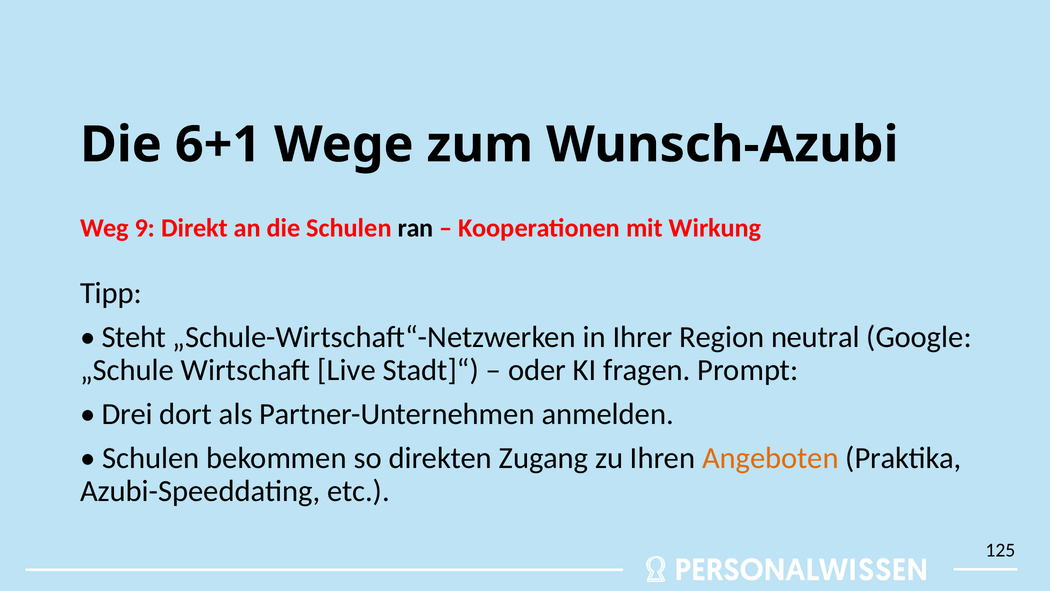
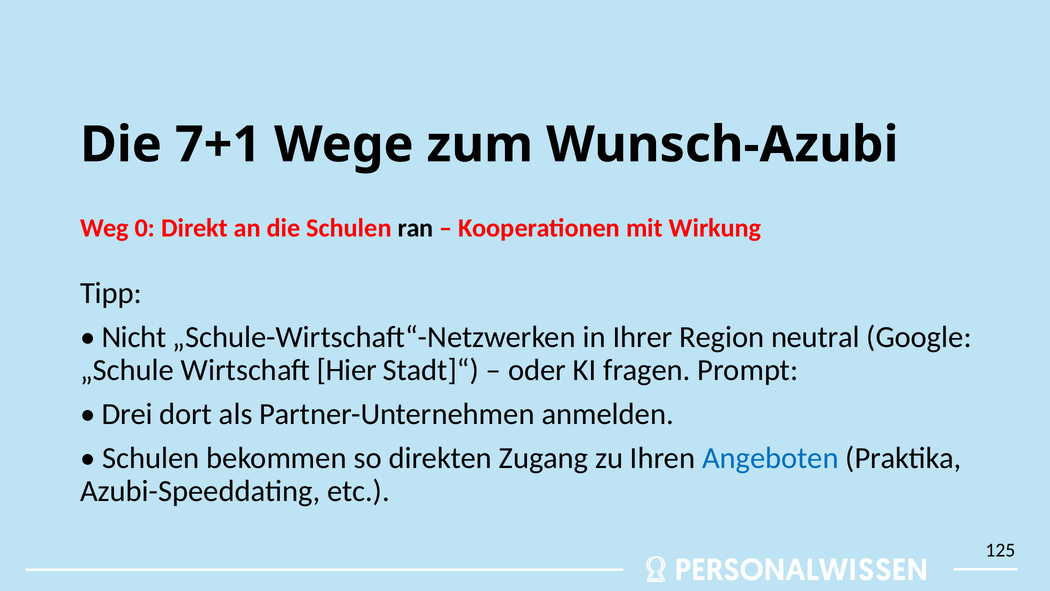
6+1: 6+1 -> 7+1 (218, 145)
9: 9 -> 0 (145, 228)
Steht: Steht -> Nicht (134, 337)
Live: Live -> Hier (347, 370)
Angeboten colour: orange -> blue (770, 458)
